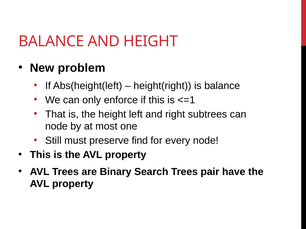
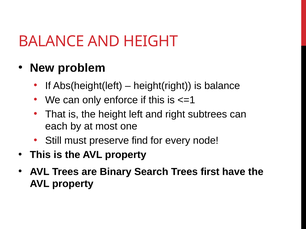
node: node -> each (56, 127)
pair: pair -> first (210, 172)
